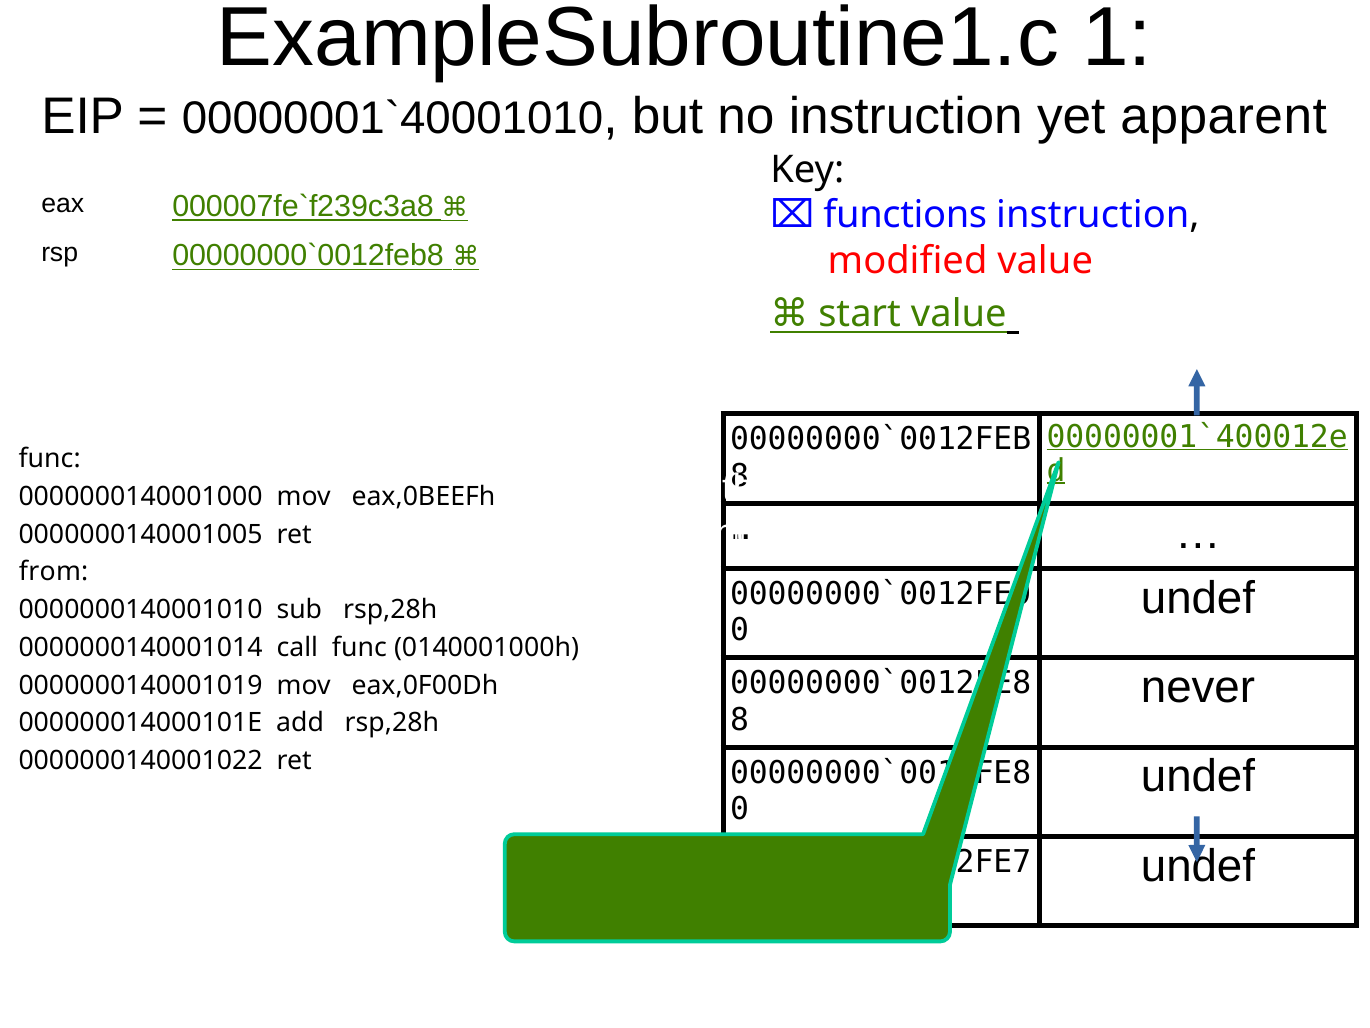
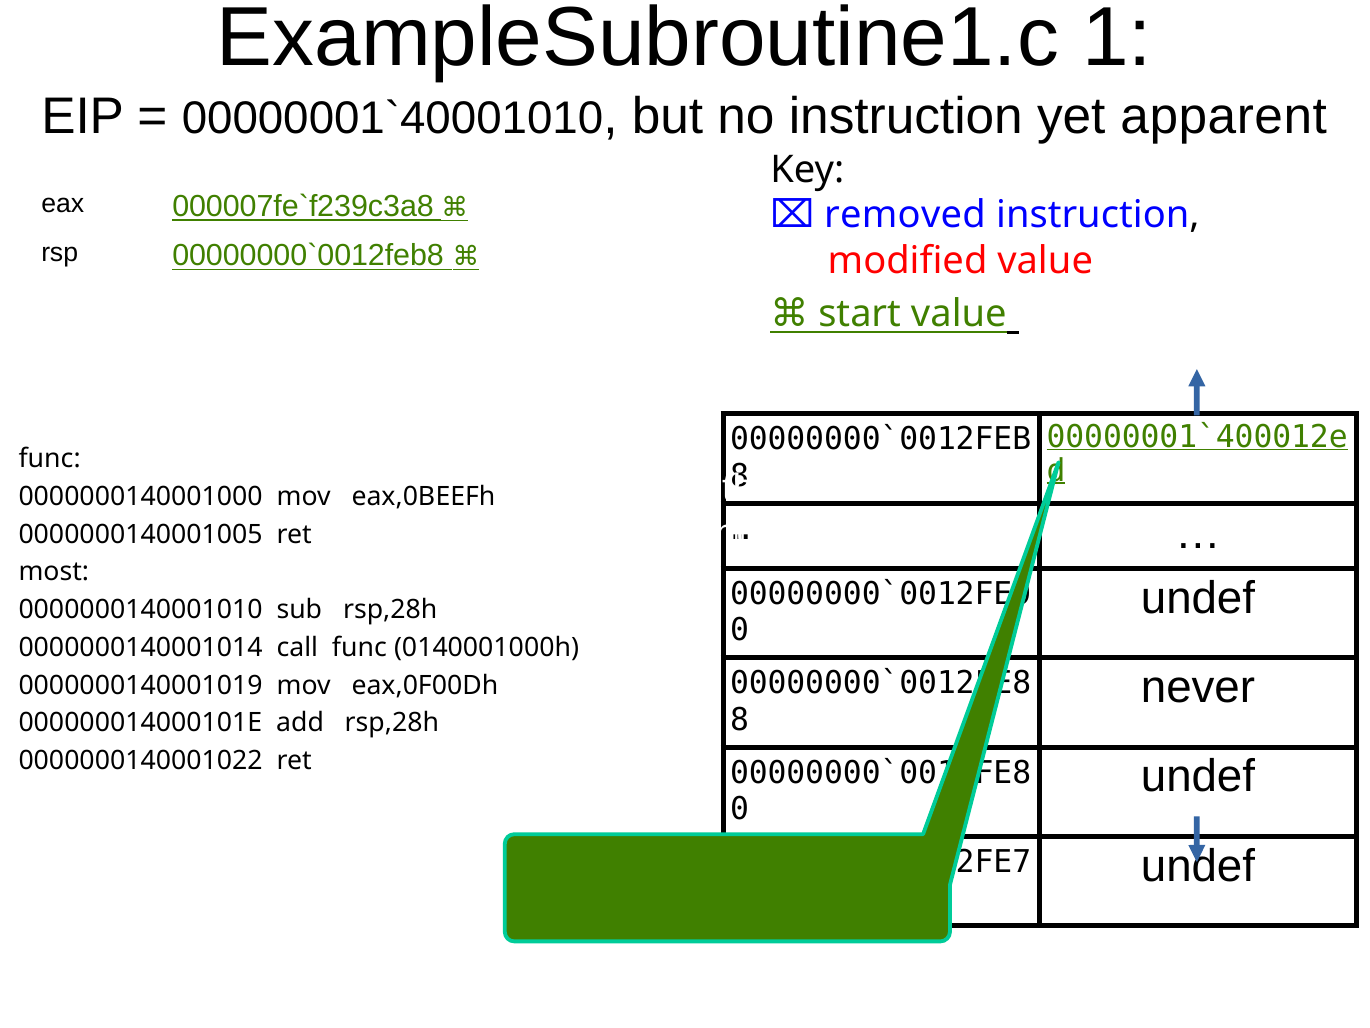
functions: functions -> removed (905, 215)
from: from -> most (54, 572)
